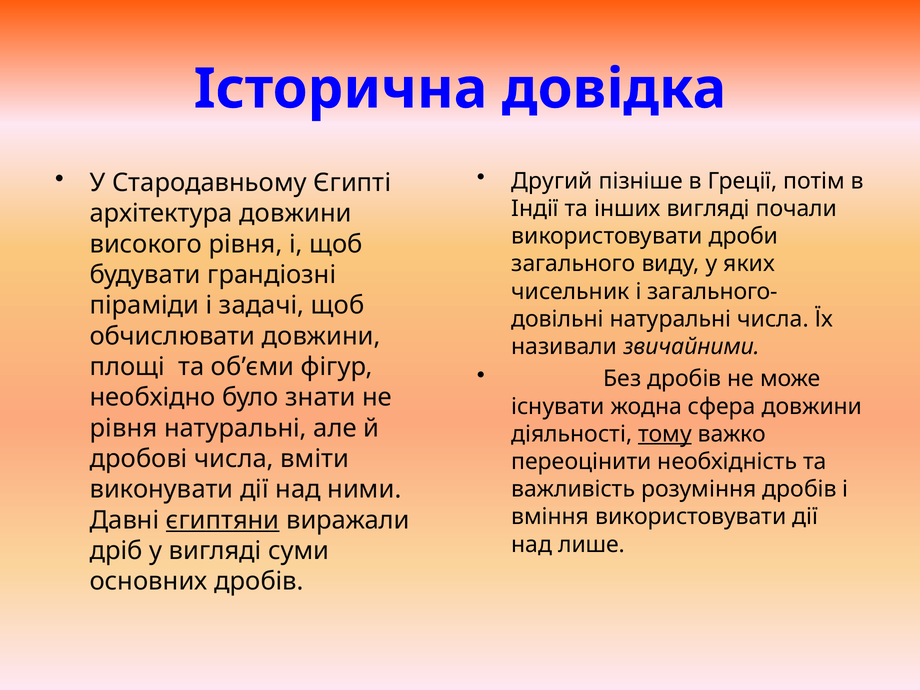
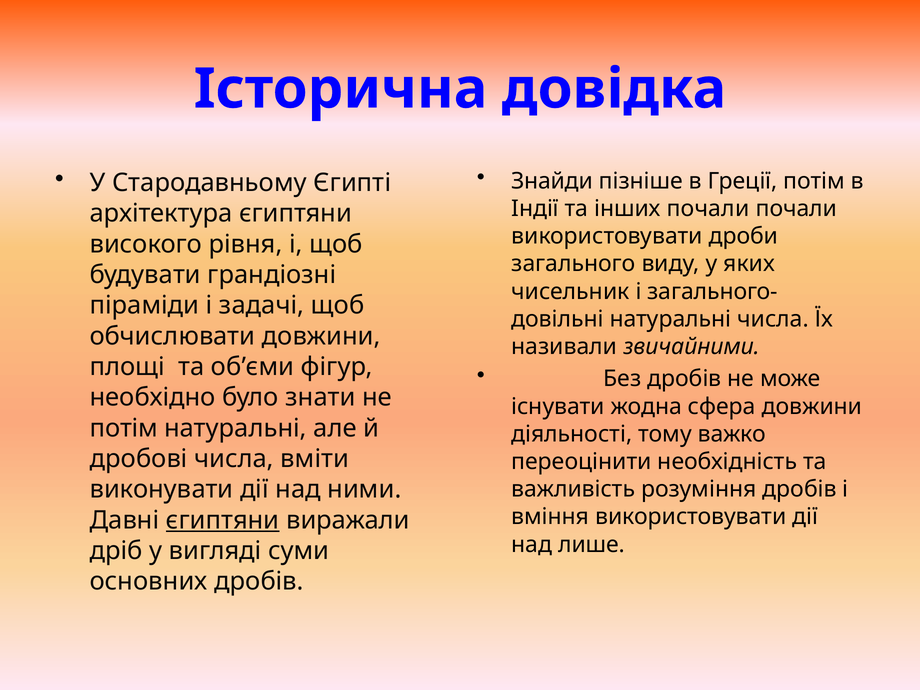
Другий: Другий -> Знайди (552, 181)
iнших виглядi: виглядi -> почали (708, 209)
архiтектура довжини: довжини -> єгиптяни (296, 213)
рiвня: рiвня -> потiм (124, 428)
тому underline: present -> none (665, 434)
